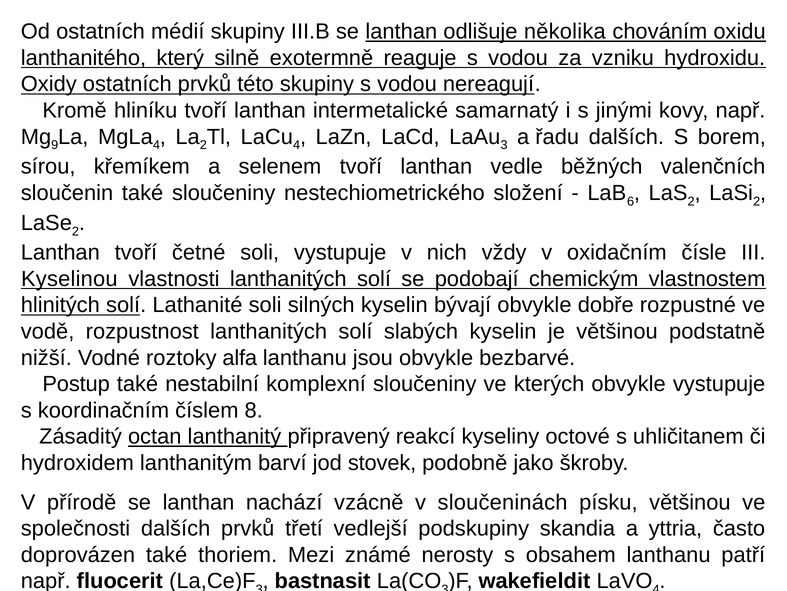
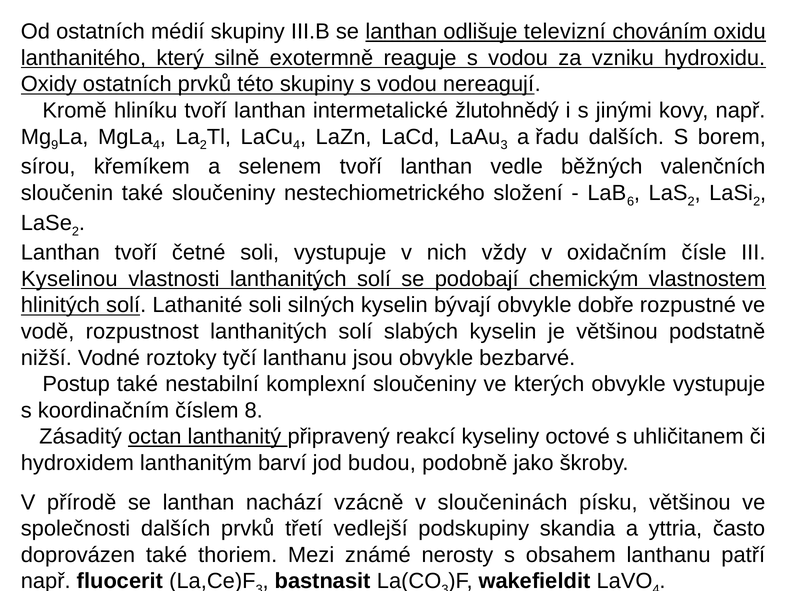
několika: několika -> televizní (565, 32)
samarnatý: samarnatý -> žlutohnědý (507, 110)
alfa: alfa -> tyčí (240, 357)
stovek: stovek -> budou (382, 462)
